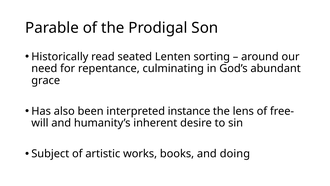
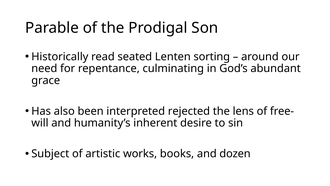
instance: instance -> rejected (189, 111)
doing: doing -> dozen (235, 154)
